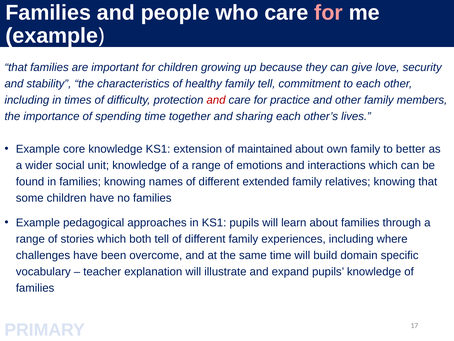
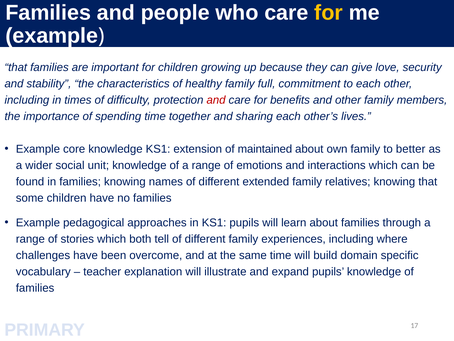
for colour: pink -> yellow (329, 13)
family tell: tell -> full (267, 84)
practice: practice -> benefits (290, 100)
